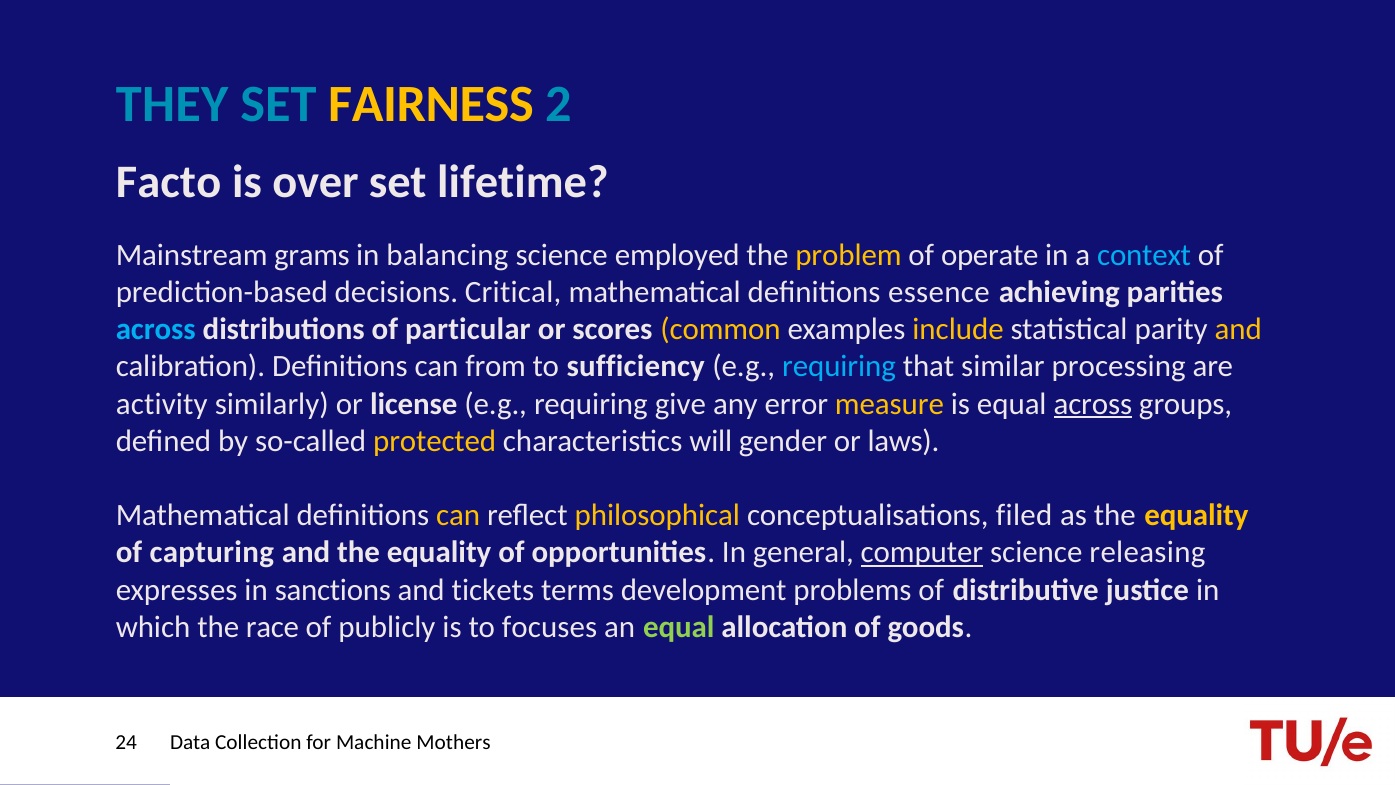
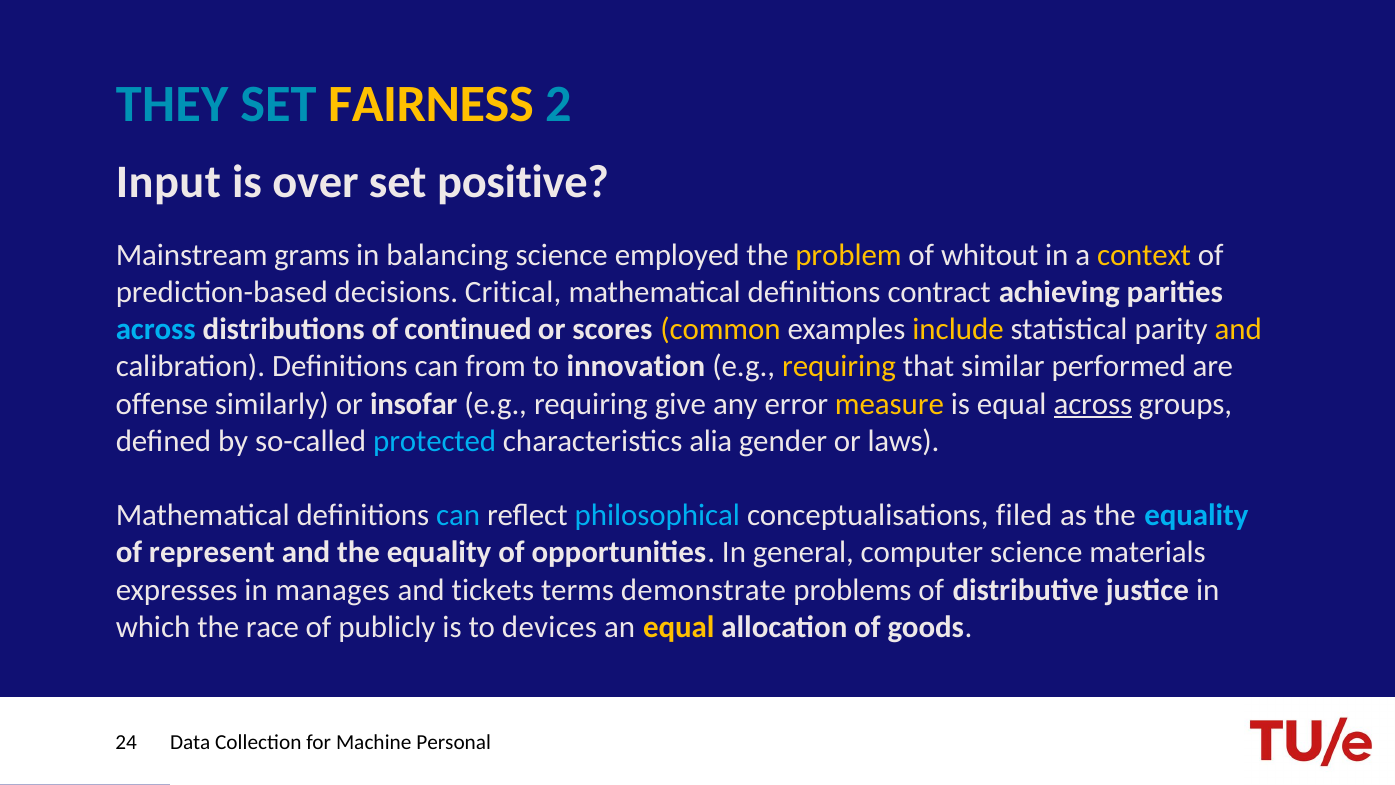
Facto: Facto -> Input (168, 182)
lifetime: lifetime -> positive (523, 182)
operate: operate -> whitout (990, 255)
context colour: light blue -> yellow (1144, 255)
essence: essence -> contract (939, 292)
particular: particular -> continued (468, 329)
sufficiency: sufficiency -> innovation (636, 367)
requiring colour: light blue -> yellow (839, 367)
processing: processing -> performed (1119, 367)
activity: activity -> offense (162, 404)
license: license -> insofar (414, 404)
protected colour: yellow -> light blue (435, 441)
will: will -> alia (711, 441)
can colour: yellow -> light blue (458, 515)
philosophical colour: yellow -> light blue (657, 515)
equality colour: yellow -> light blue (1196, 515)
capturing: capturing -> represent (212, 553)
computer underline: present -> none (922, 553)
releasing: releasing -> materials (1148, 553)
sanctions: sanctions -> manages (333, 590)
development: development -> demonstrate (703, 590)
focuses: focuses -> devices (549, 627)
equal colour: light green -> yellow (679, 627)
Mothers: Mothers -> Personal (454, 742)
